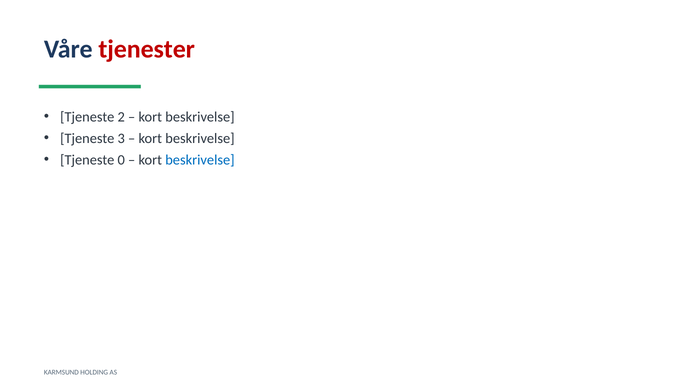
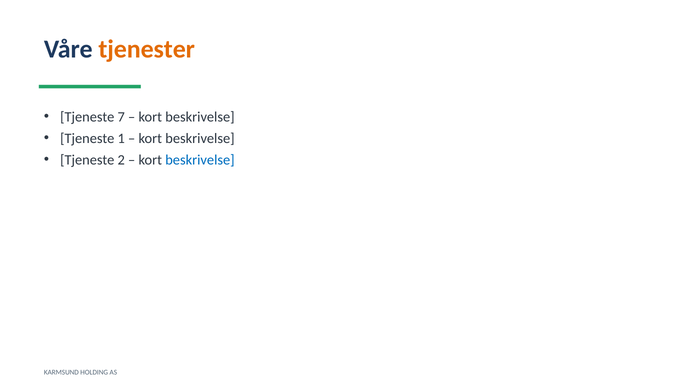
tjenester colour: red -> orange (147, 49)
2: 2 -> 7 (121, 117)
3: 3 -> 1 (121, 139)
0: 0 -> 2 (121, 160)
